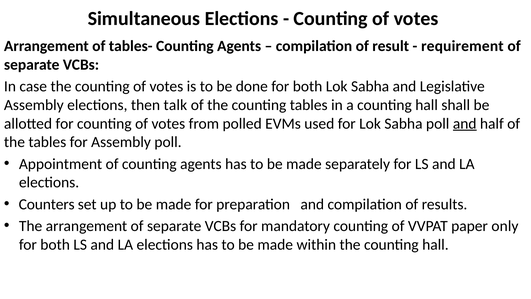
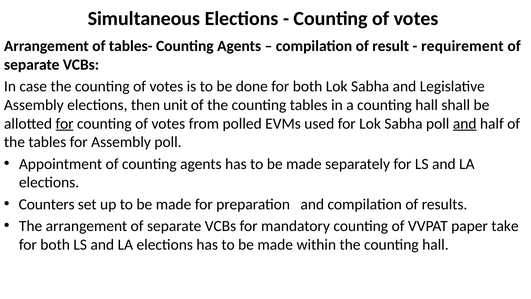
talk: talk -> unit (176, 105)
for underline: none -> present (65, 123)
only: only -> take (505, 226)
